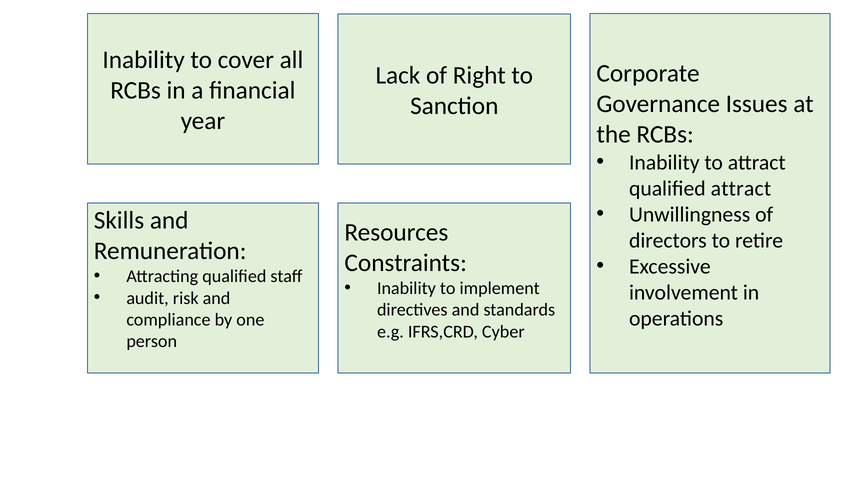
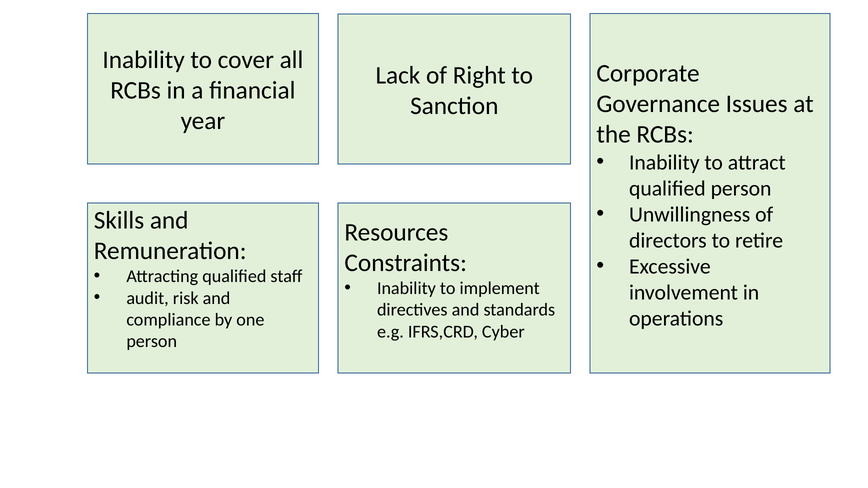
qualified attract: attract -> person (741, 188)
